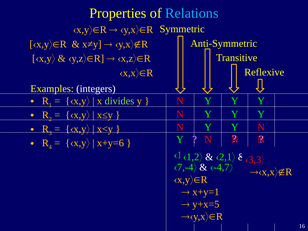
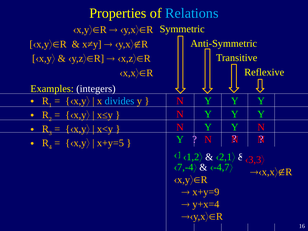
divides colour: light green -> light blue (119, 101)
x+y=6: x+y=6 -> x+y=5 (110, 143)
x+y=1: x+y=1 -> x+y=9 (206, 192)
y+x=5: y+x=5 -> y+x=4 (206, 204)
